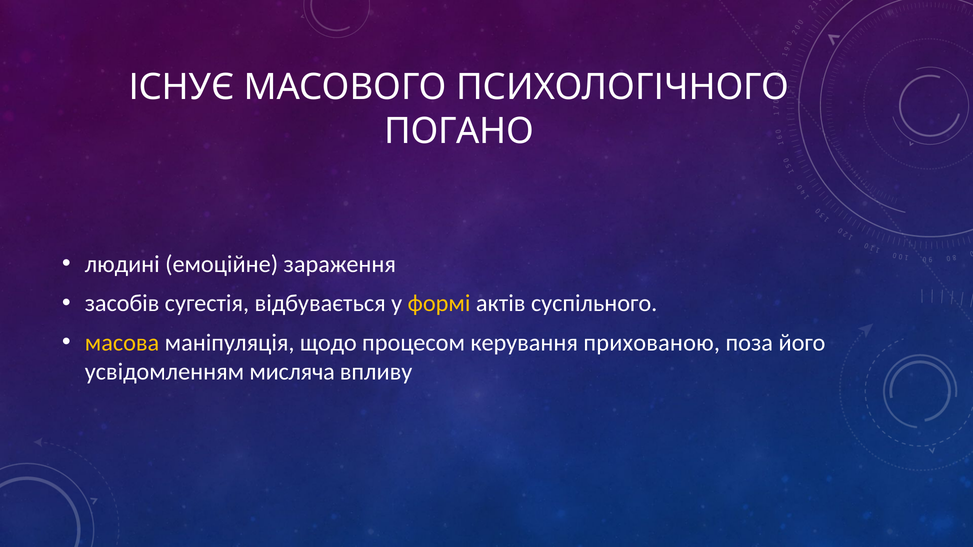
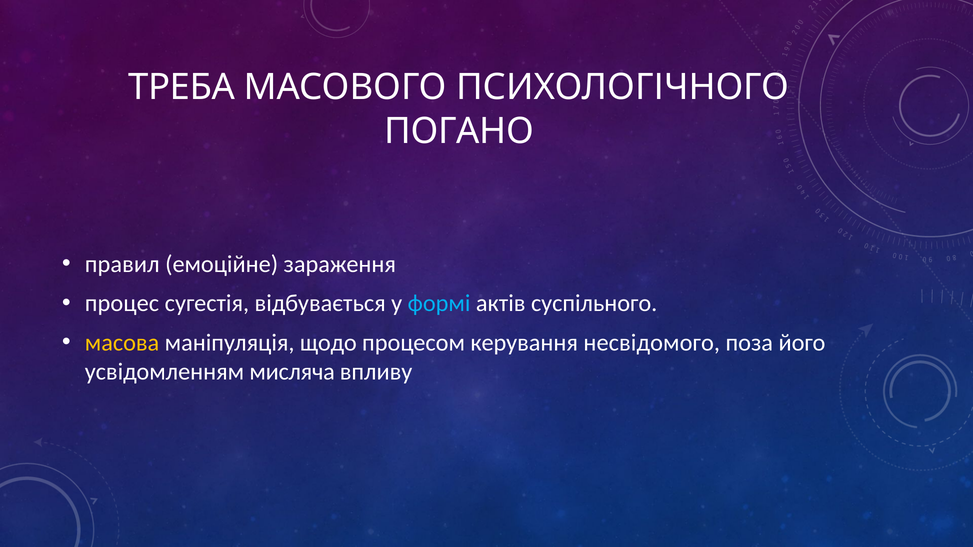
ІСНУЄ: ІСНУЄ -> ТРЕБА (182, 87)
людині: людині -> правил (122, 264)
засобів: засобів -> процес (122, 304)
формі colour: yellow -> light blue (439, 304)
прихованою: прихованою -> несвідомого (652, 343)
